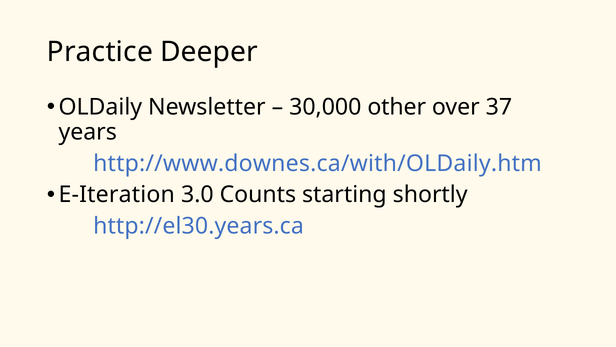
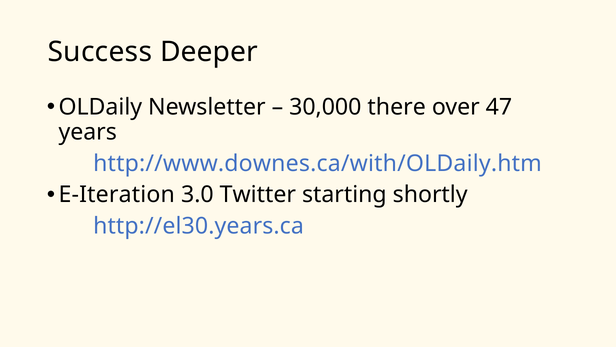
Practice: Practice -> Success (100, 52)
other: other -> there (397, 107)
37: 37 -> 47 (499, 107)
Counts: Counts -> Twitter (258, 195)
